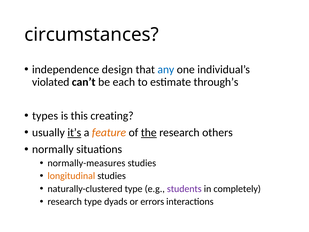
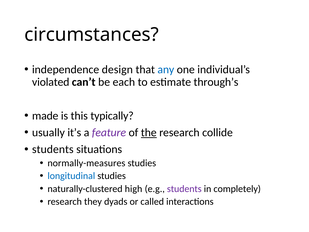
types: types -> made (45, 116)
creating: creating -> typically (112, 116)
it’s underline: present -> none (74, 132)
feature colour: orange -> purple (109, 132)
others: others -> collide (217, 132)
normally: normally -> students (53, 149)
longitudinal colour: orange -> blue (71, 176)
naturally-clustered type: type -> high (134, 189)
research type: type -> they (93, 201)
errors: errors -> called (152, 201)
